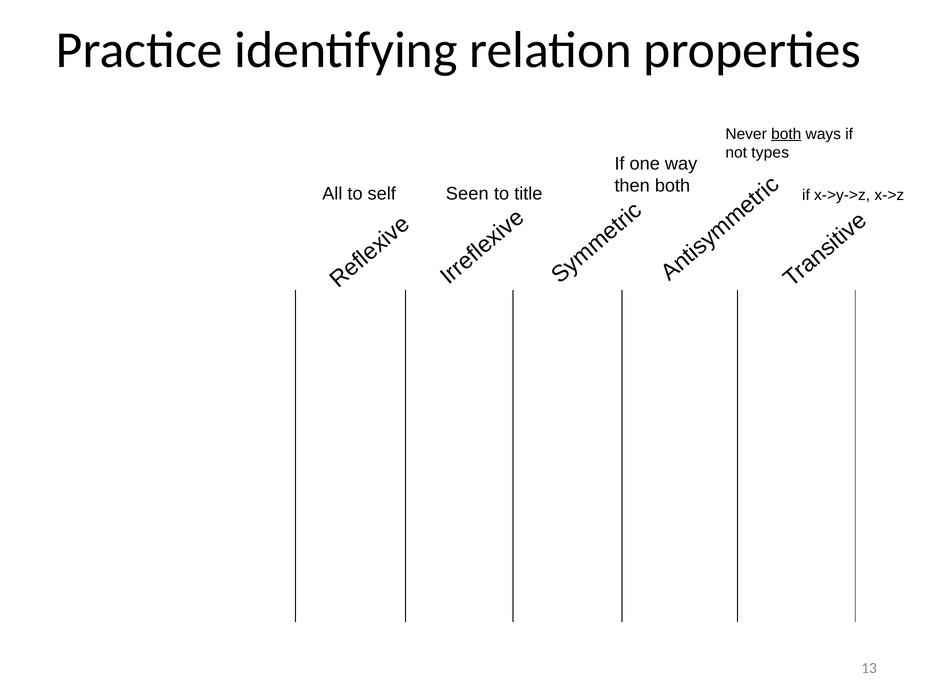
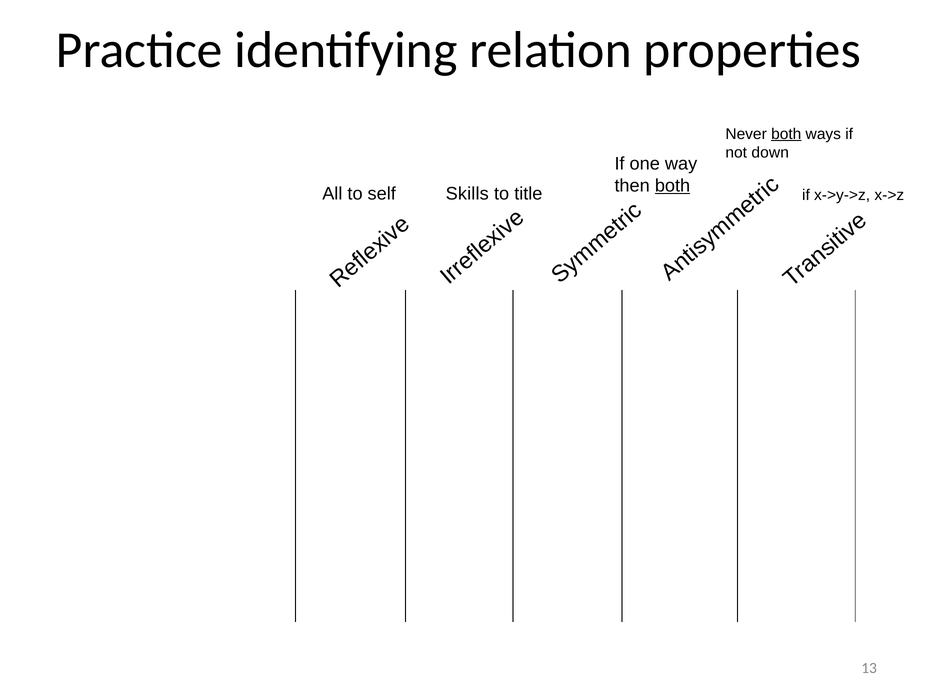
types: types -> down (770, 153)
both underline: none -> present (673, 185)
Seen: Seen -> Skills (467, 194)
